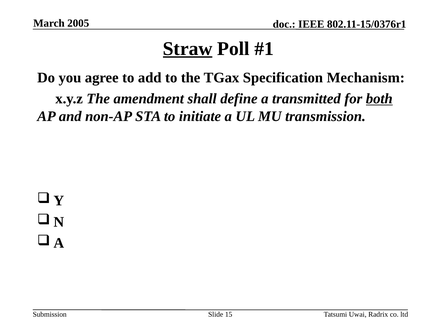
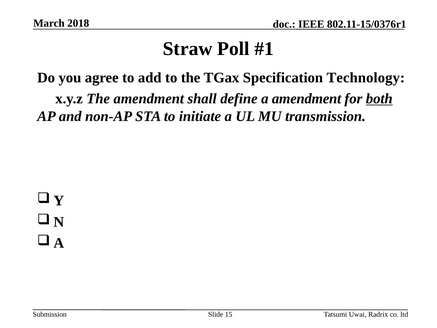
2005: 2005 -> 2018 (78, 23)
Straw underline: present -> none (188, 49)
Mechanism: Mechanism -> Technology (366, 78)
a transmitted: transmitted -> amendment (307, 99)
